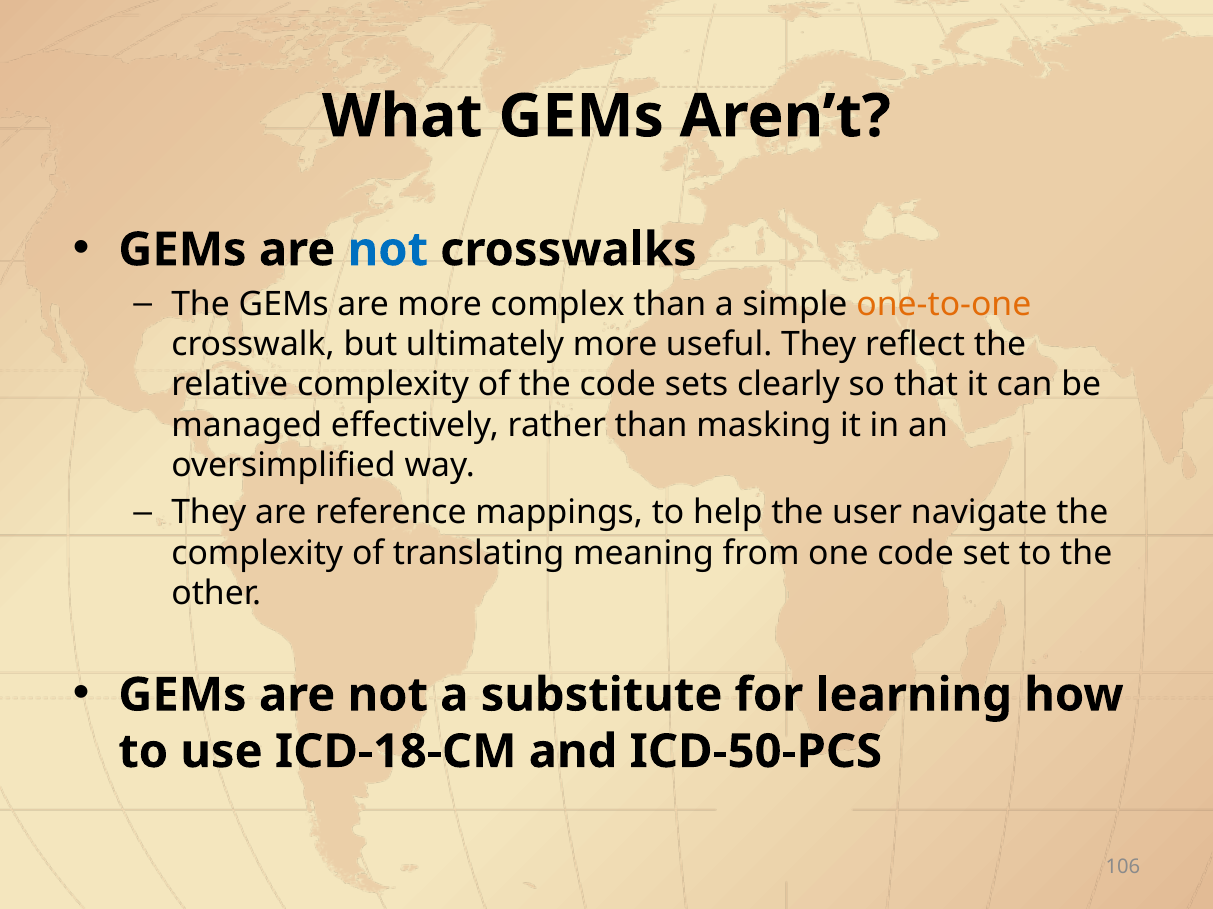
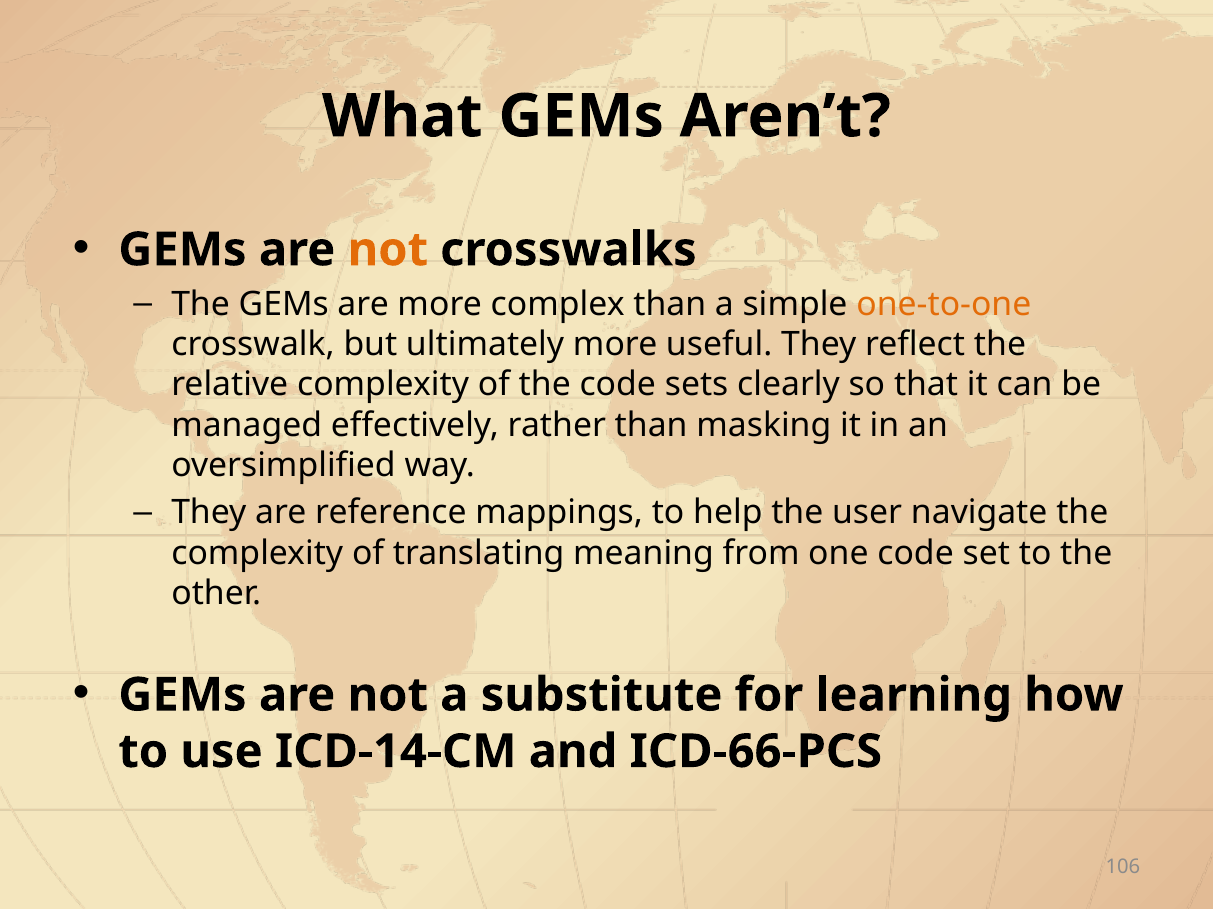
not colour: blue -> orange (388, 250)
ICD-18-CM: ICD-18-CM -> ICD-14-CM (396, 752)
ICD-50-PCS: ICD-50-PCS -> ICD-66-PCS (756, 752)
